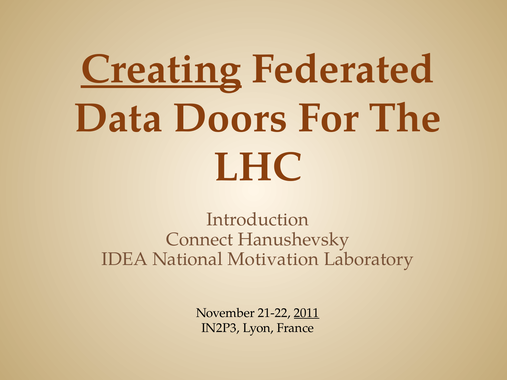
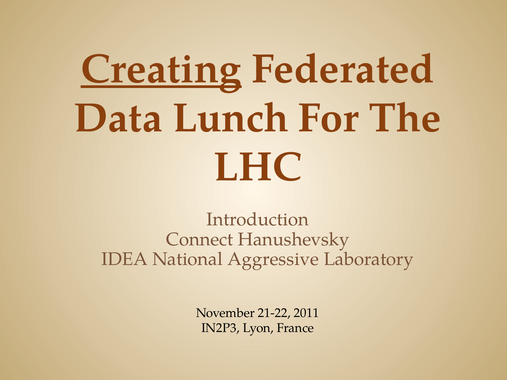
Doors: Doors -> Lunch (231, 118)
Motivation: Motivation -> Aggressive (273, 259)
2011 underline: present -> none (307, 313)
